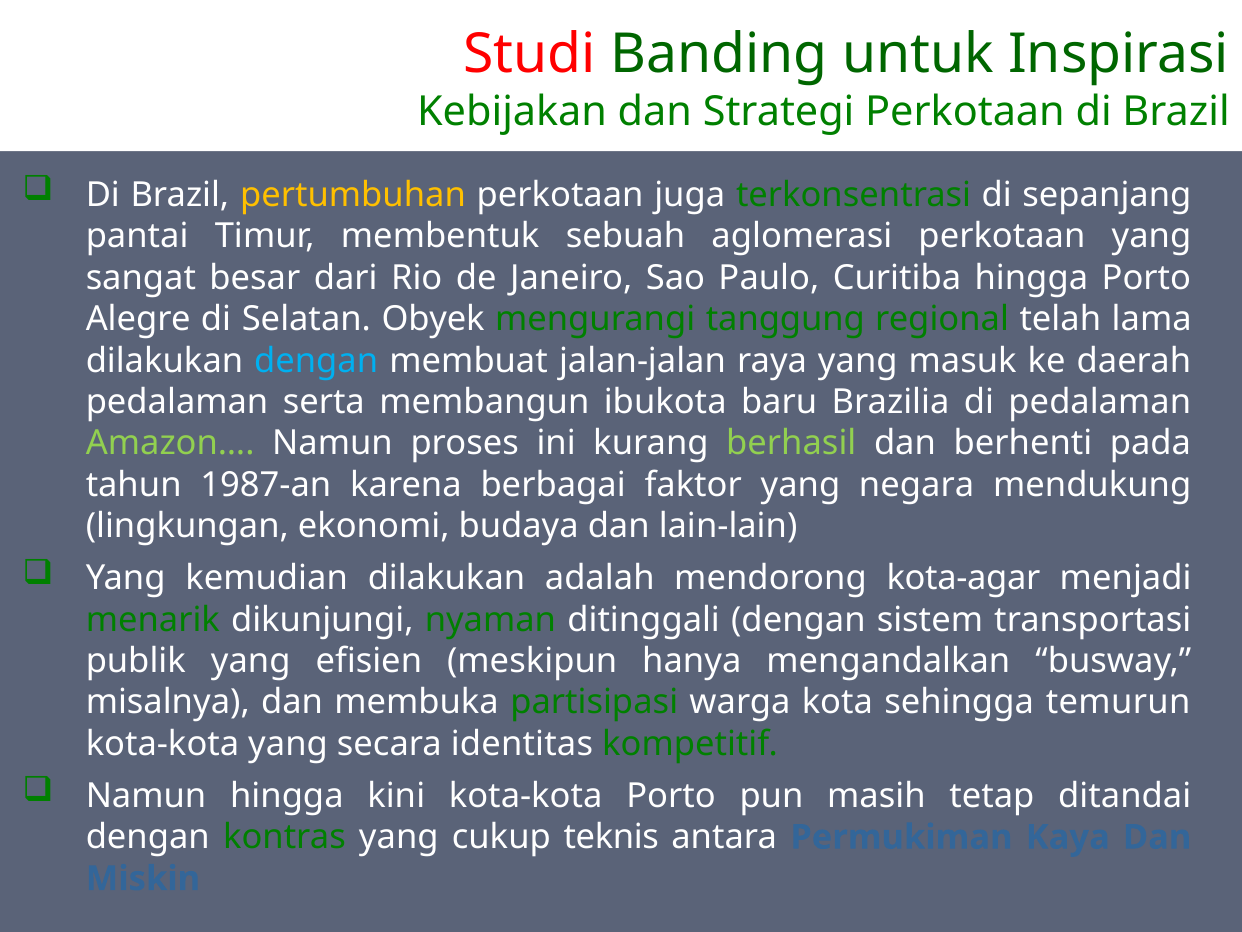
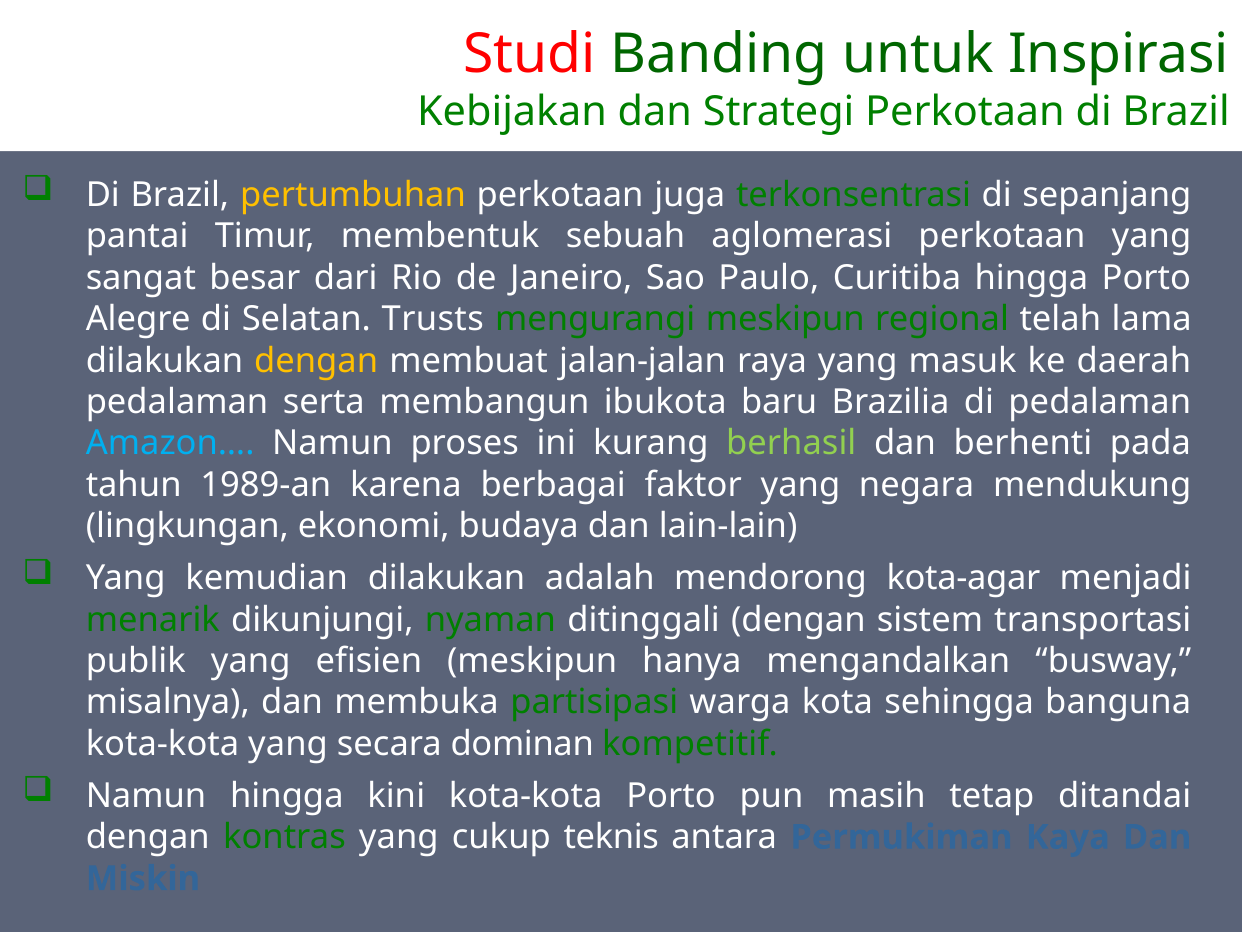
Obyek: Obyek -> Trusts (433, 319)
mengurangi tanggung: tanggung -> meskipun (785, 319)
dengan colour: light blue -> yellow (316, 361)
Amazon… colour: light green -> light blue (170, 443)
1987-an: 1987-an -> 1989-an (266, 485)
temurun: temurun -> banguna (1118, 702)
identitas: identitas -> dominan (522, 744)
